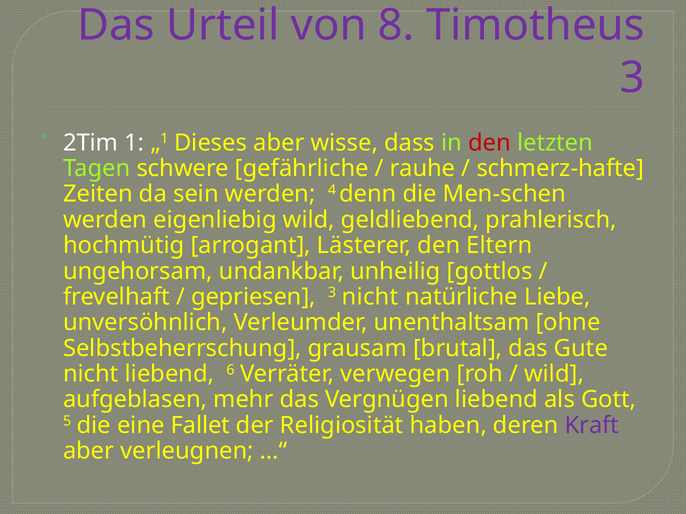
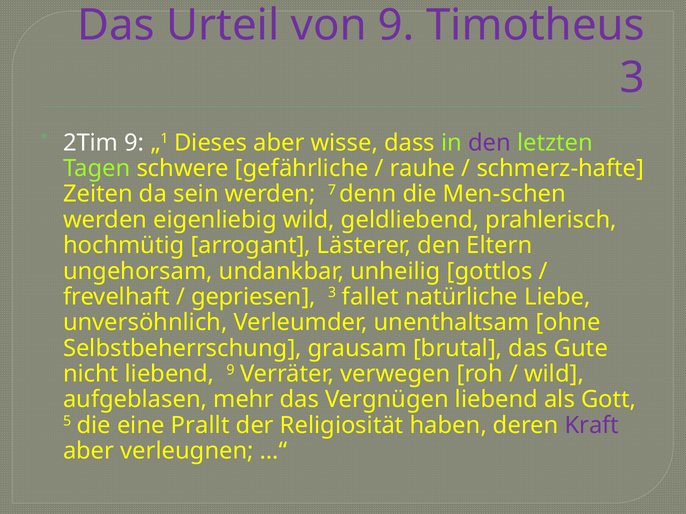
von 8: 8 -> 9 (396, 26)
2Tim 1: 1 -> 9 (134, 143)
den colour: red -> purple (490, 143)
4: 4 -> 7 (332, 190)
3 nicht: nicht -> fallet (370, 297)
liebend 6: 6 -> 9 (231, 370)
Fallet: Fallet -> Prallt (200, 426)
